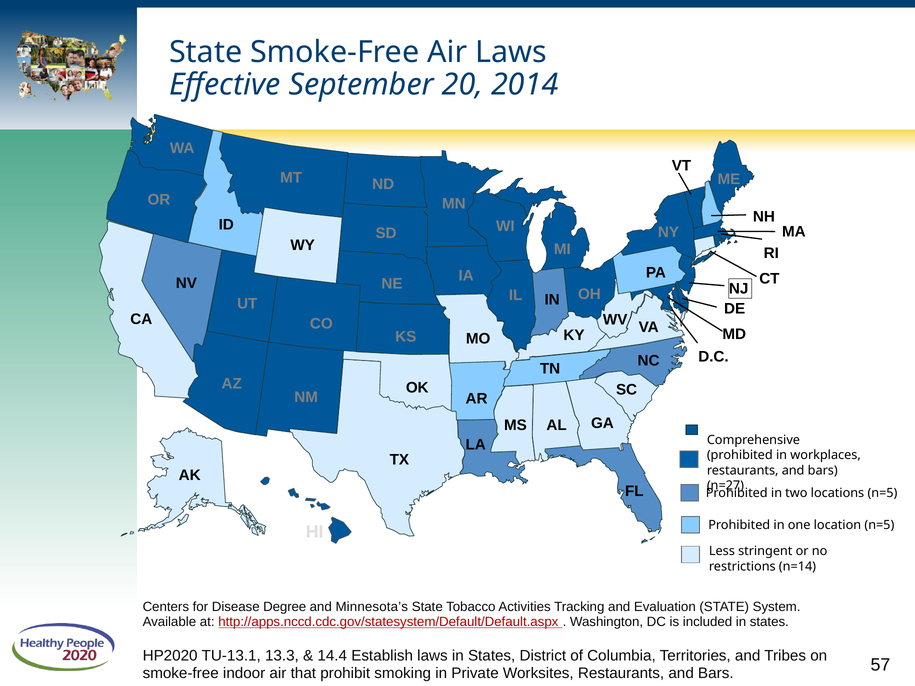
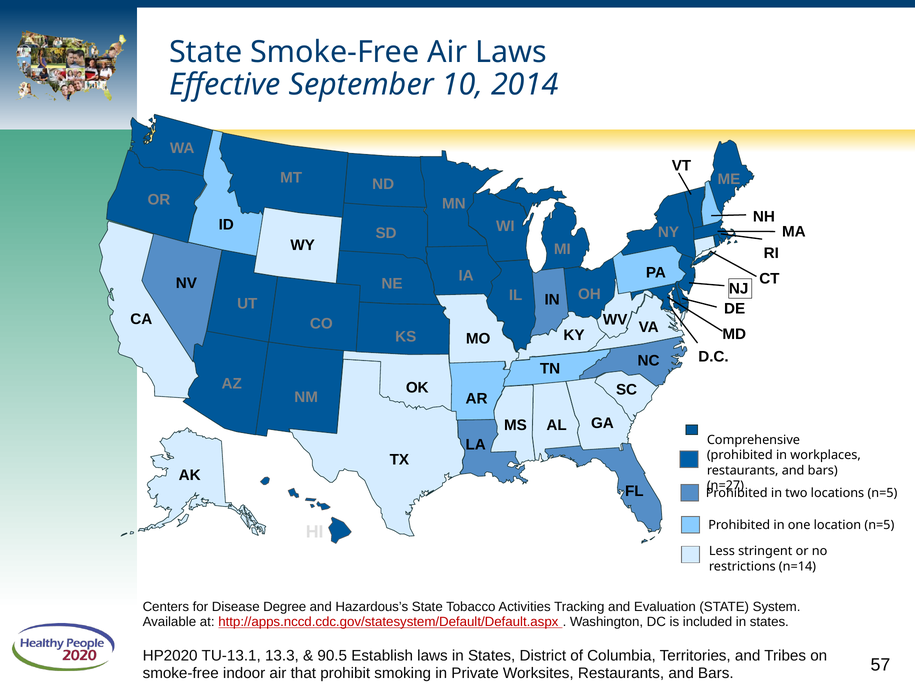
20: 20 -> 10 (463, 85)
Minnesota’s: Minnesota’s -> Hazardous’s (372, 607)
14.4: 14.4 -> 90.5 (332, 656)
